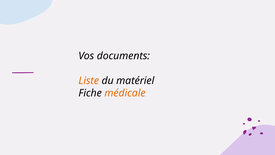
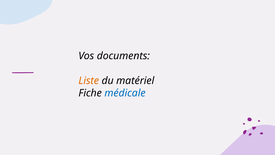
médicale colour: orange -> blue (125, 93)
